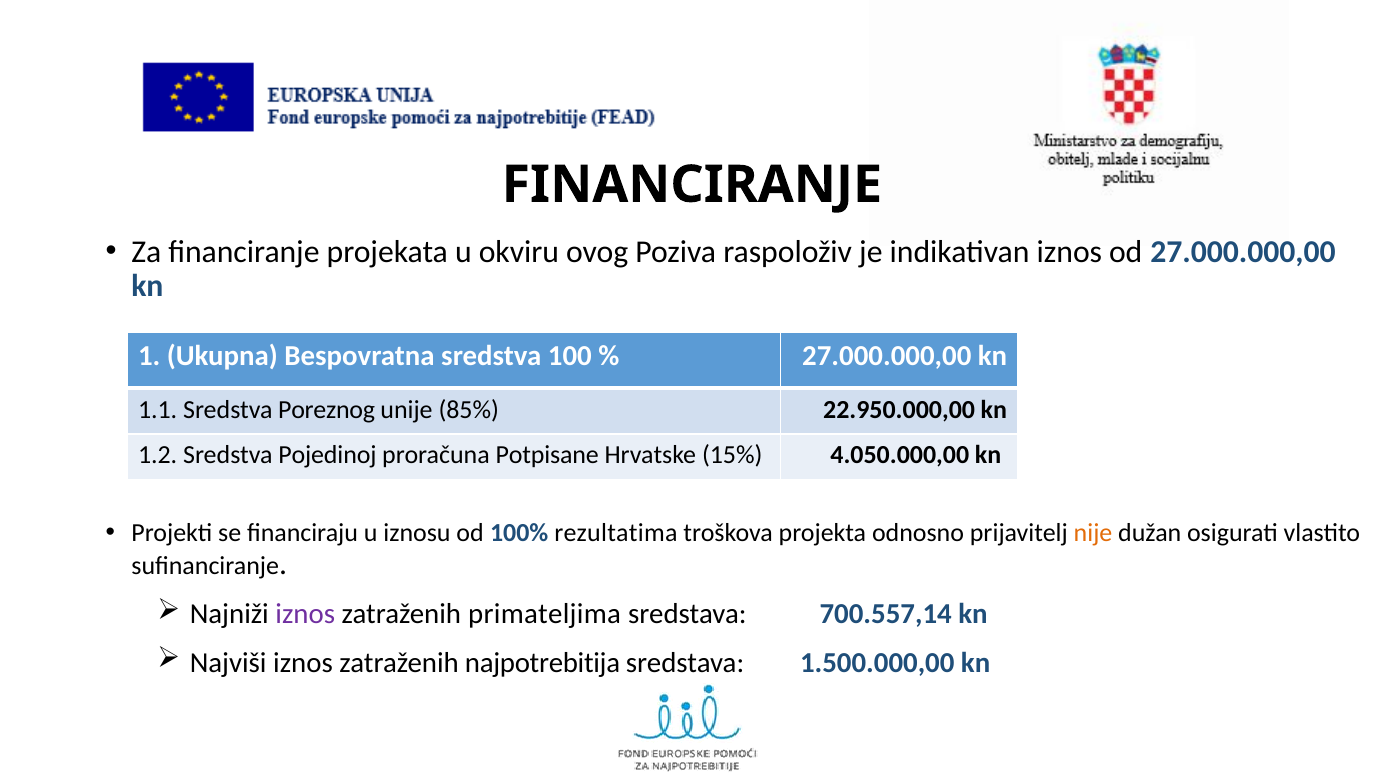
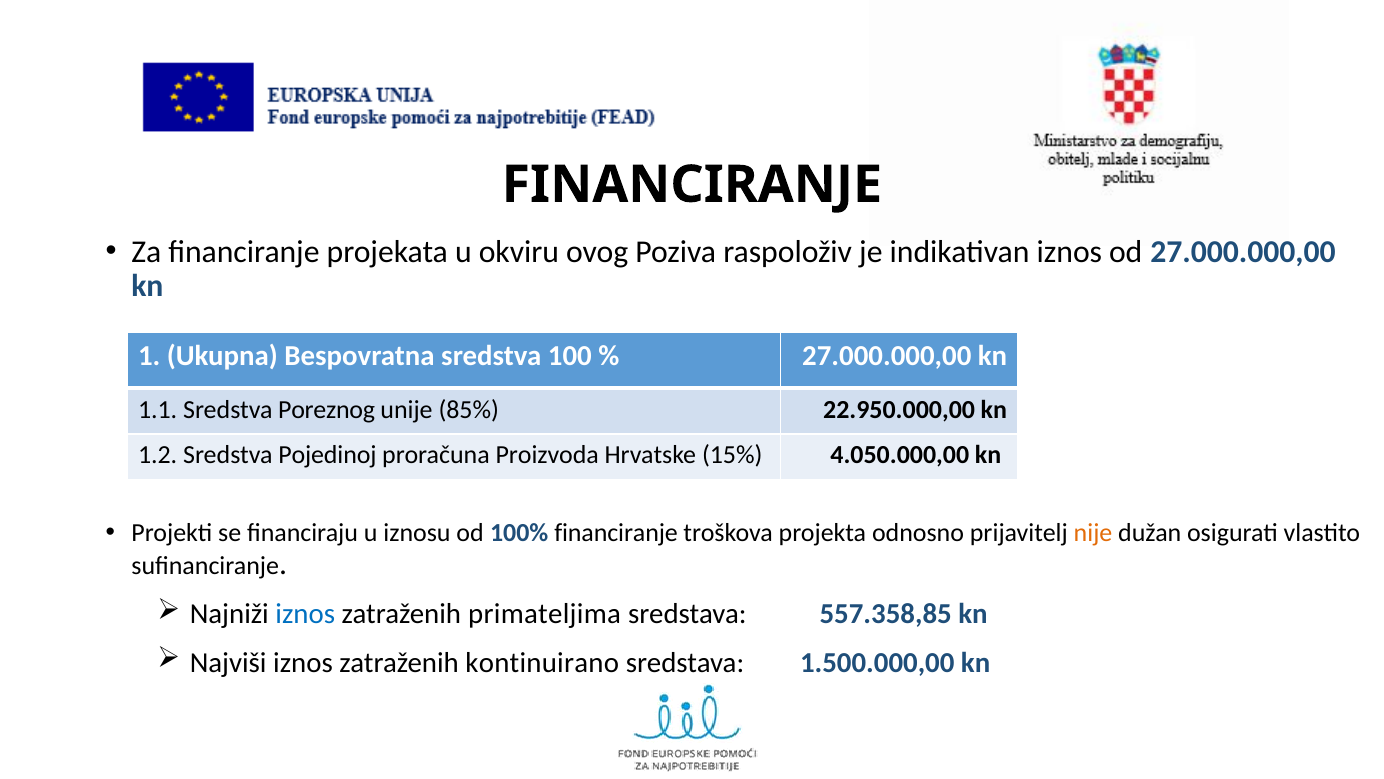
Potpisane: Potpisane -> Proizvoda (547, 455)
100% rezultatima: rezultatima -> financiranje (616, 532)
iznos colour: purple -> blue (305, 614)
700.557,14: 700.557,14 -> 557.358,85 (886, 614)
najpotrebitija: najpotrebitija -> kontinuirano (542, 663)
